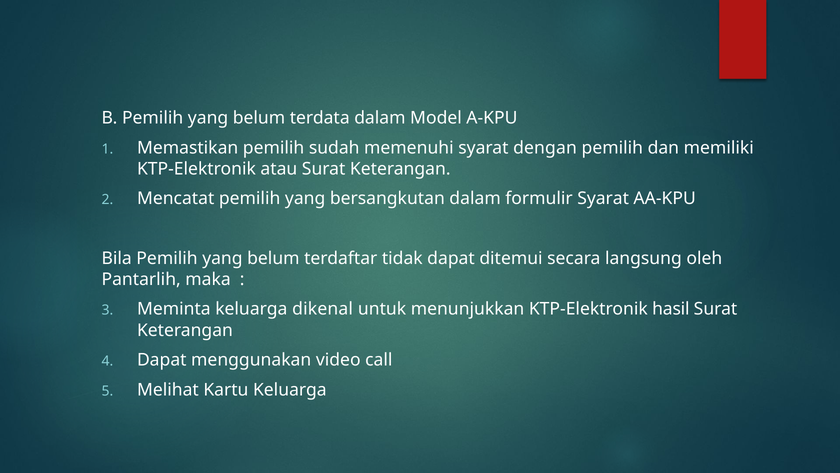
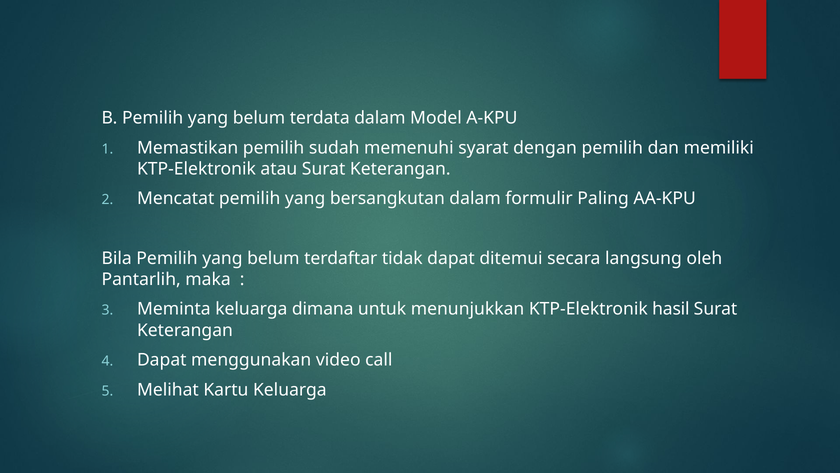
formulir Syarat: Syarat -> Paling (603, 198)
dikenal: dikenal -> dimana (323, 309)
